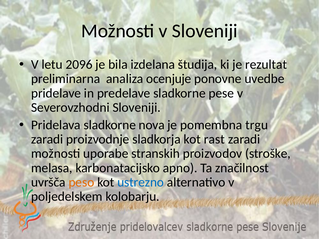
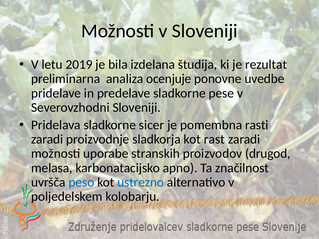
2096: 2096 -> 2019 (79, 65)
nova: nova -> sicer (152, 125)
trgu: trgu -> rasti (257, 125)
stroške: stroške -> drugod (268, 154)
peso colour: orange -> blue (81, 182)
